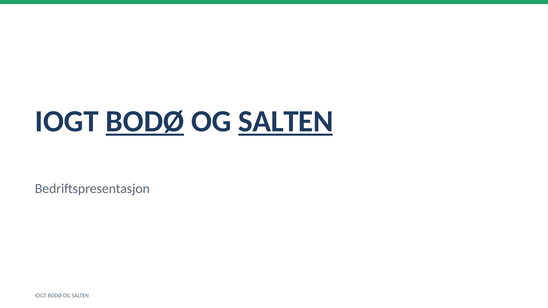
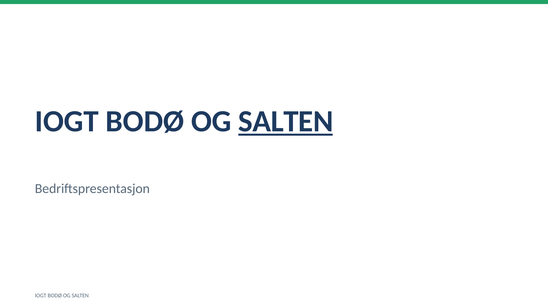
BODØ underline: present -> none (145, 122)
